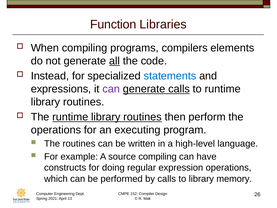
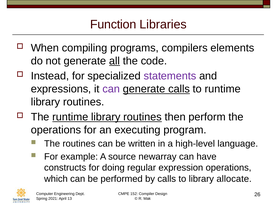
statements colour: blue -> purple (170, 76)
source compiling: compiling -> newarray (157, 156)
memory: memory -> allocate (234, 179)
